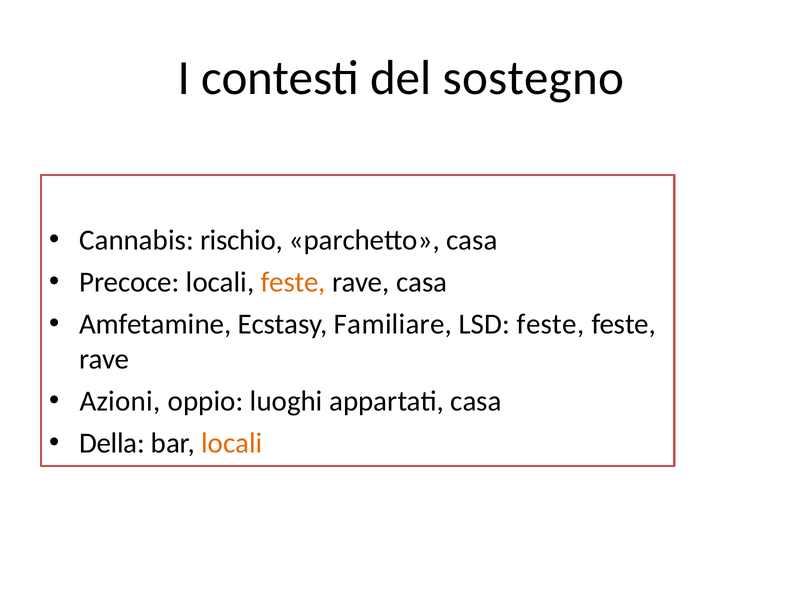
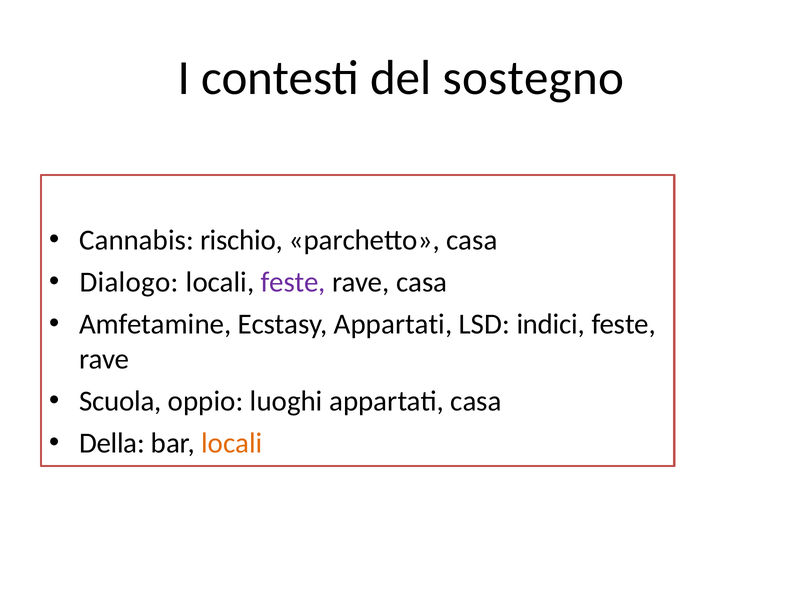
Precoce: Precoce -> Dialogo (129, 282)
feste colour: orange -> purple (293, 282)
Ecstasy Familiare: Familiare -> Appartati (393, 324)
LSD feste: feste -> indici (551, 324)
Azioni: Azioni -> Scuola (120, 401)
